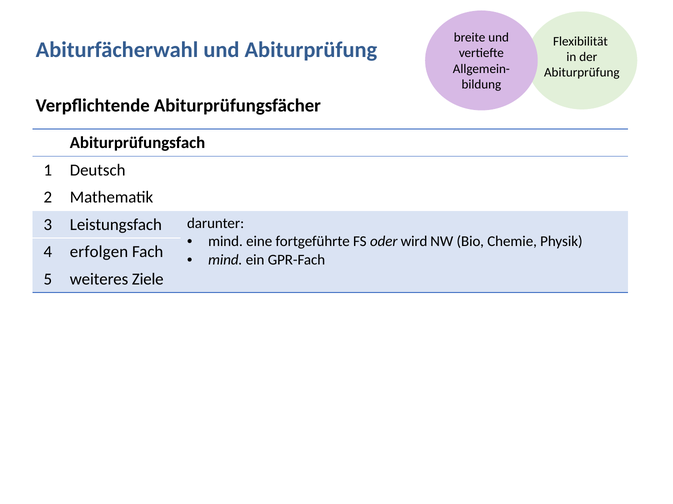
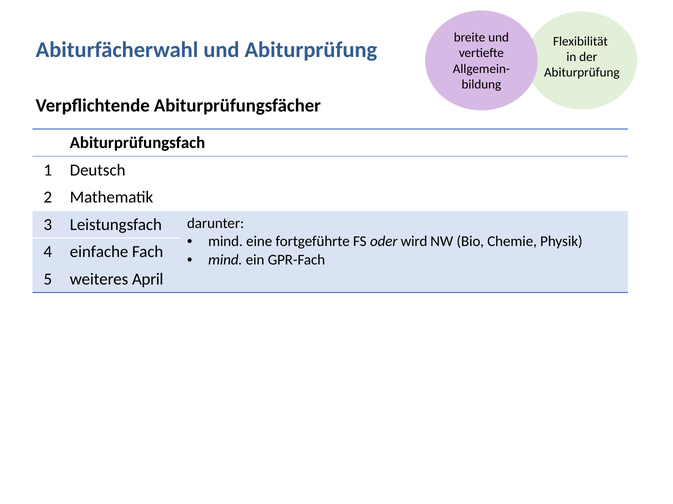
erfolgen: erfolgen -> einfache (99, 252)
Ziele: Ziele -> April (148, 279)
